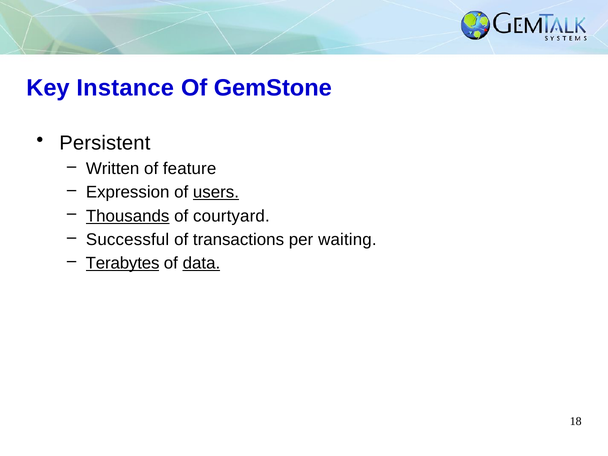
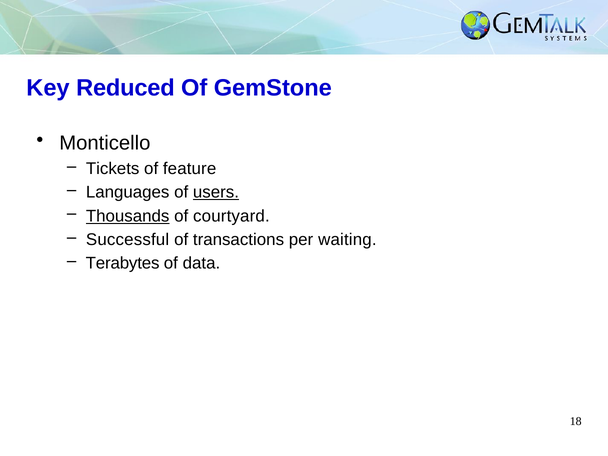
Instance: Instance -> Reduced (125, 88)
Persistent: Persistent -> Monticello (105, 143)
Written: Written -> Tickets (113, 169)
Expression: Expression -> Languages (128, 192)
Terabytes underline: present -> none (123, 263)
data underline: present -> none (201, 263)
